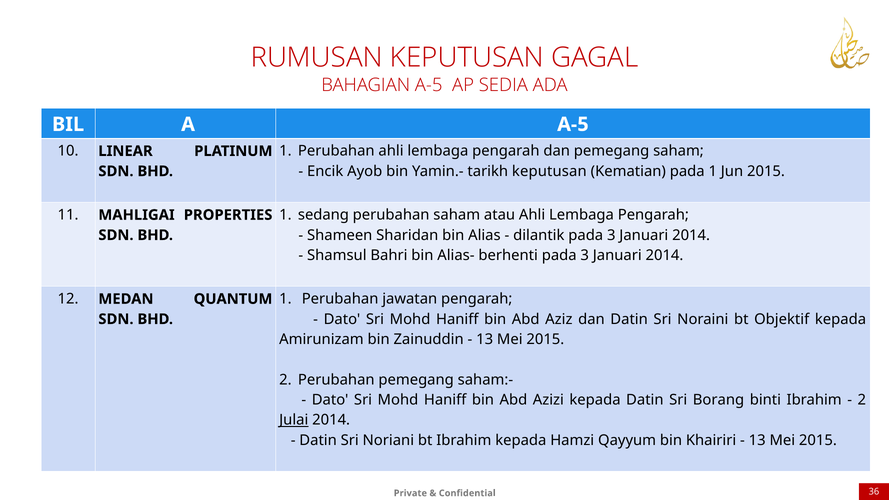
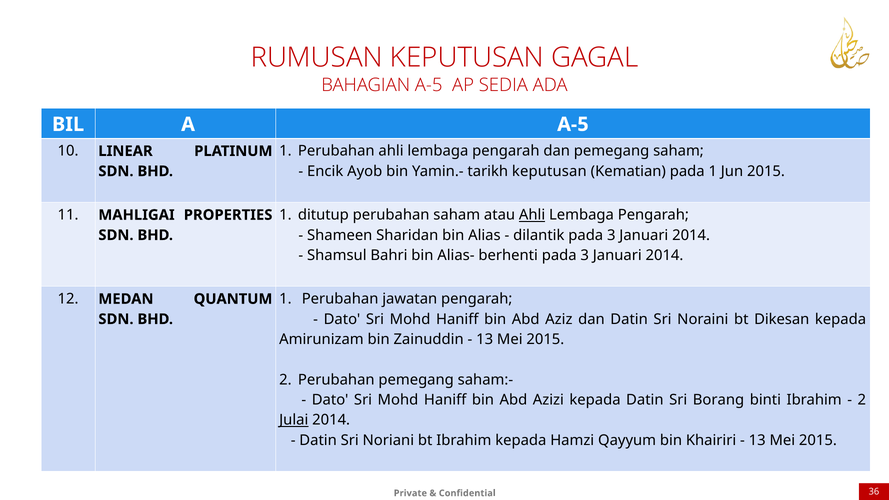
sedang: sedang -> ditutup (323, 215)
Ahli underline: none -> present (532, 215)
Objektif: Objektif -> Dikesan (782, 319)
